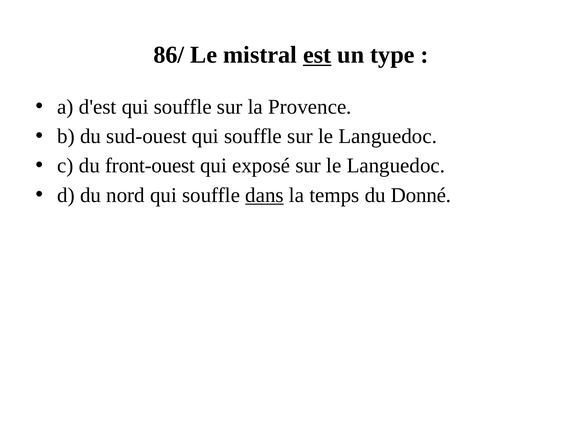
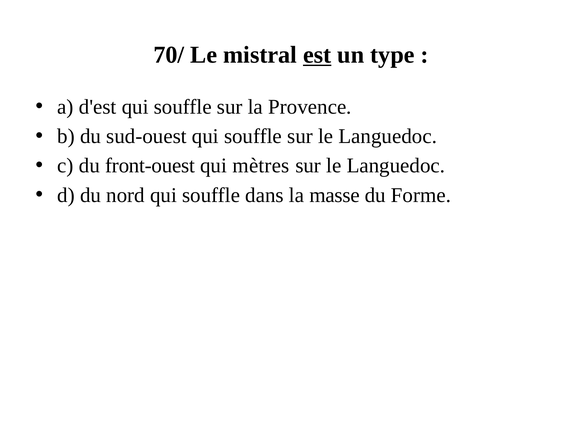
86/: 86/ -> 70/ (169, 55)
exposé: exposé -> mètres (261, 166)
dans underline: present -> none (264, 195)
temps: temps -> masse (335, 195)
Donné: Donné -> Forme (421, 195)
